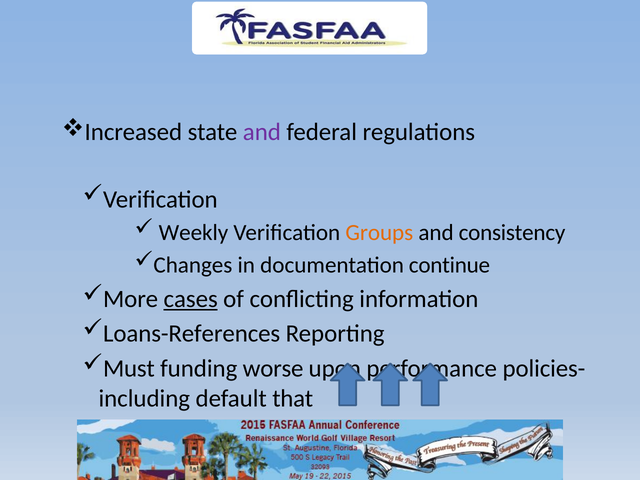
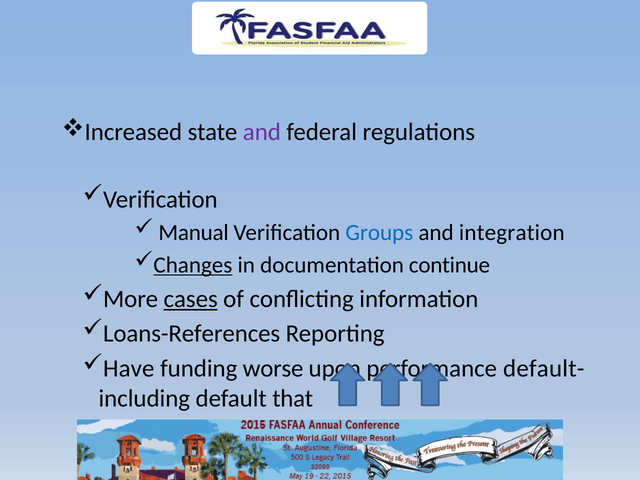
Weekly: Weekly -> Manual (194, 233)
Groups colour: orange -> blue (379, 233)
consistency: consistency -> integration (512, 233)
Changes underline: none -> present (193, 265)
Must: Must -> Have (129, 369)
policies-: policies- -> default- (544, 369)
